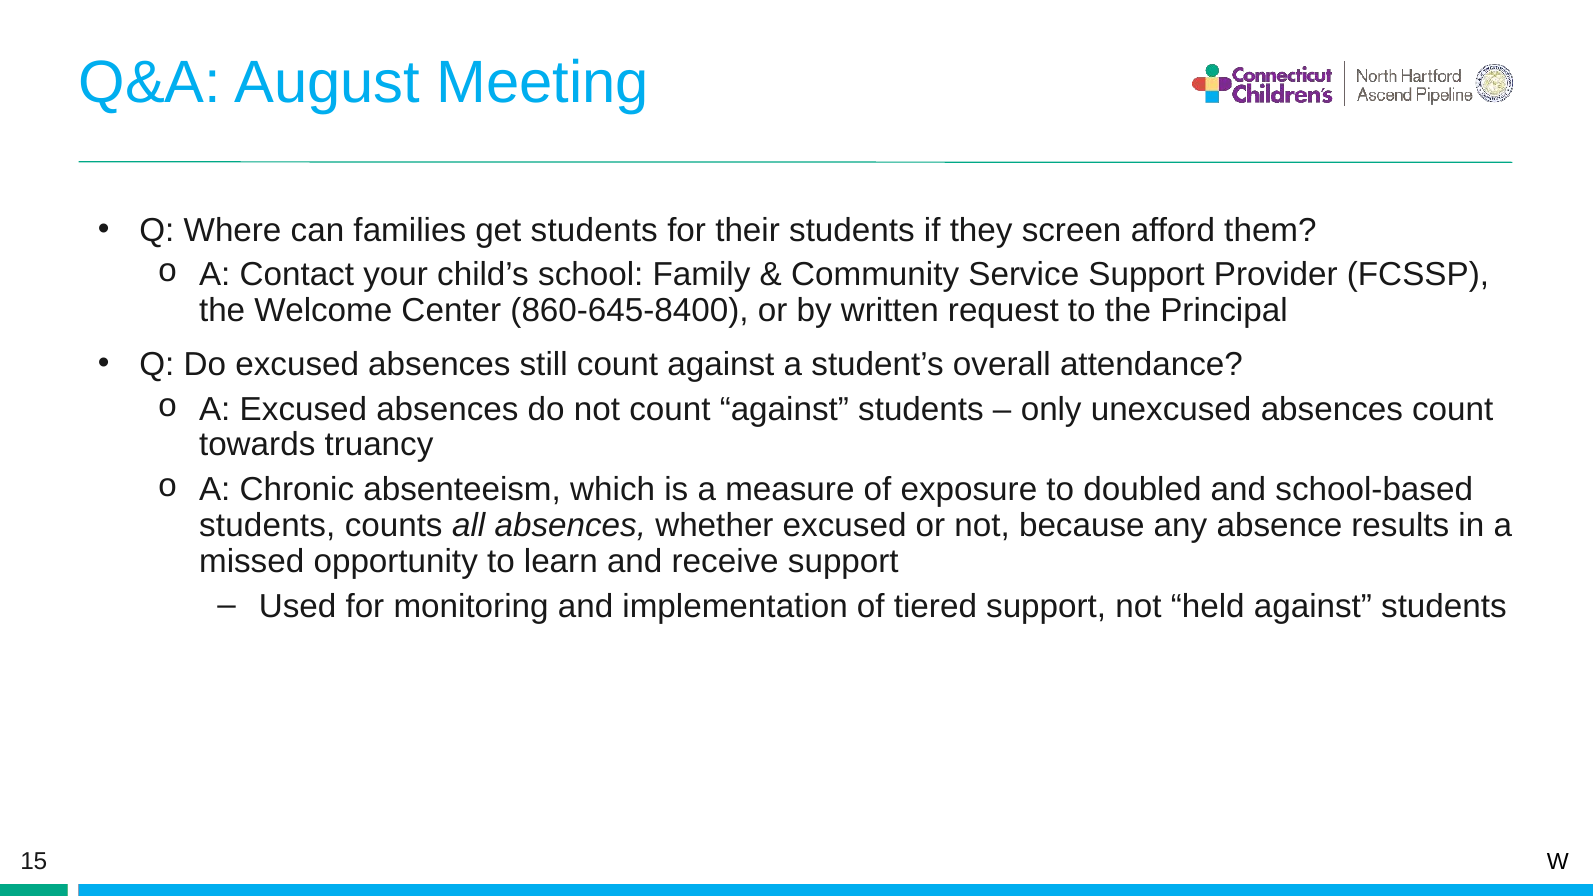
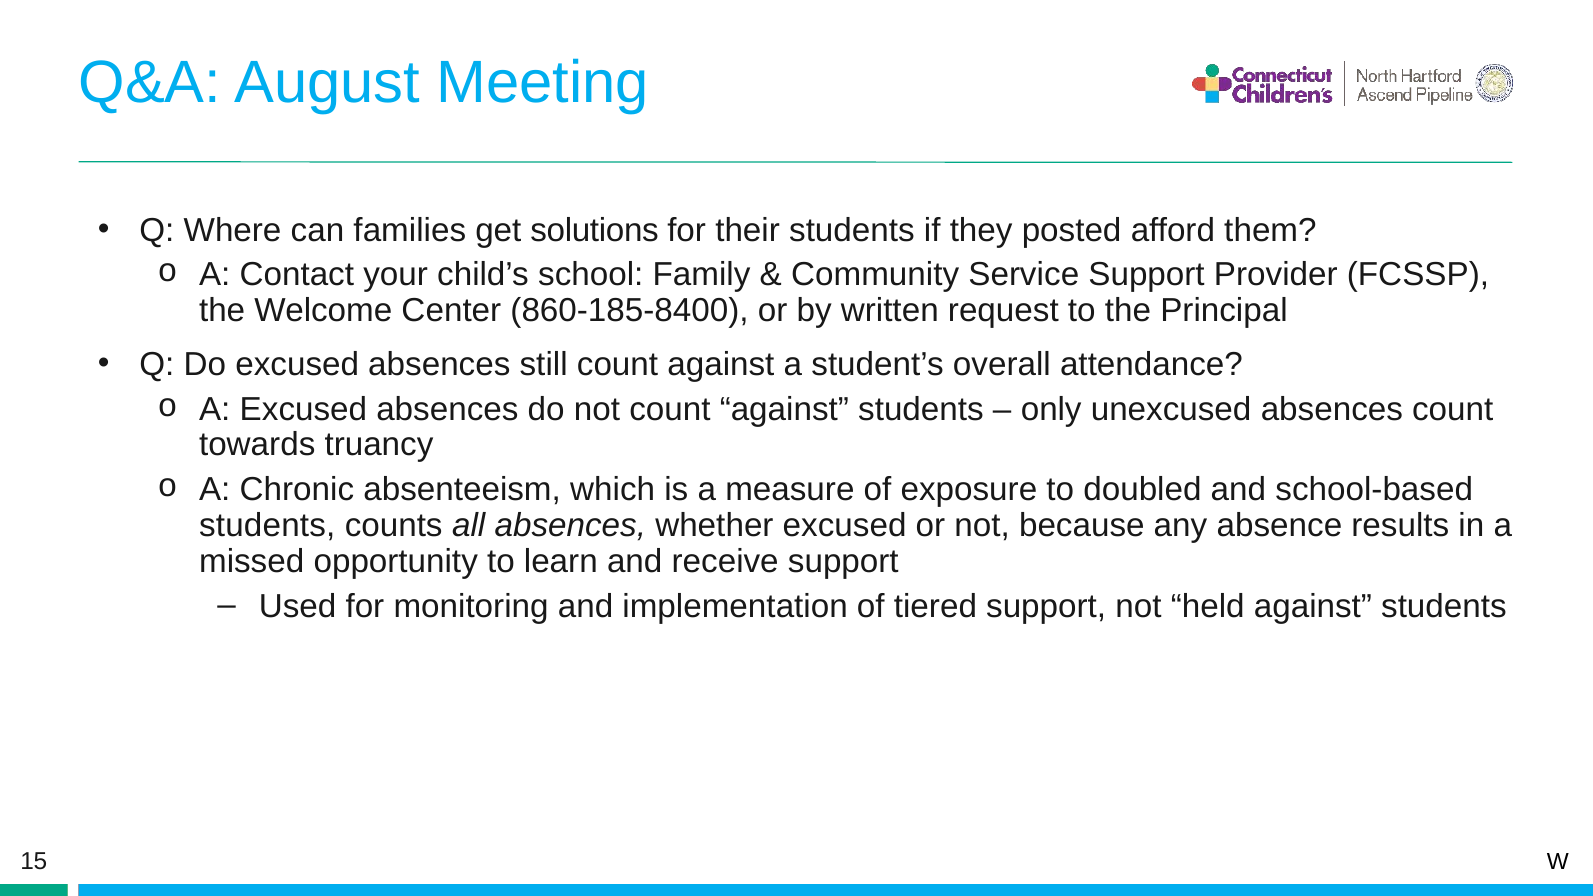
get students: students -> solutions (595, 230)
screen: screen -> posted (1072, 230)
860-645-8400: 860-645-8400 -> 860-185-8400 (630, 311)
